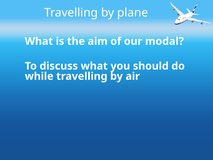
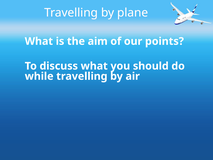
modal: modal -> points (164, 41)
